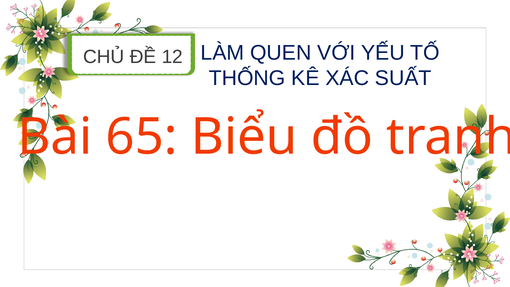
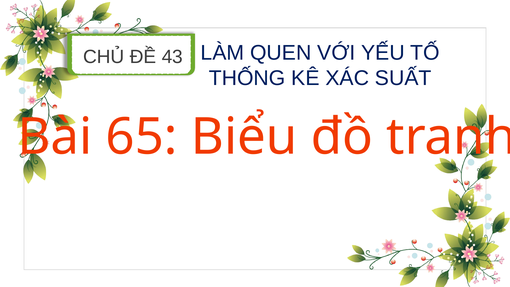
12: 12 -> 43 (172, 57)
